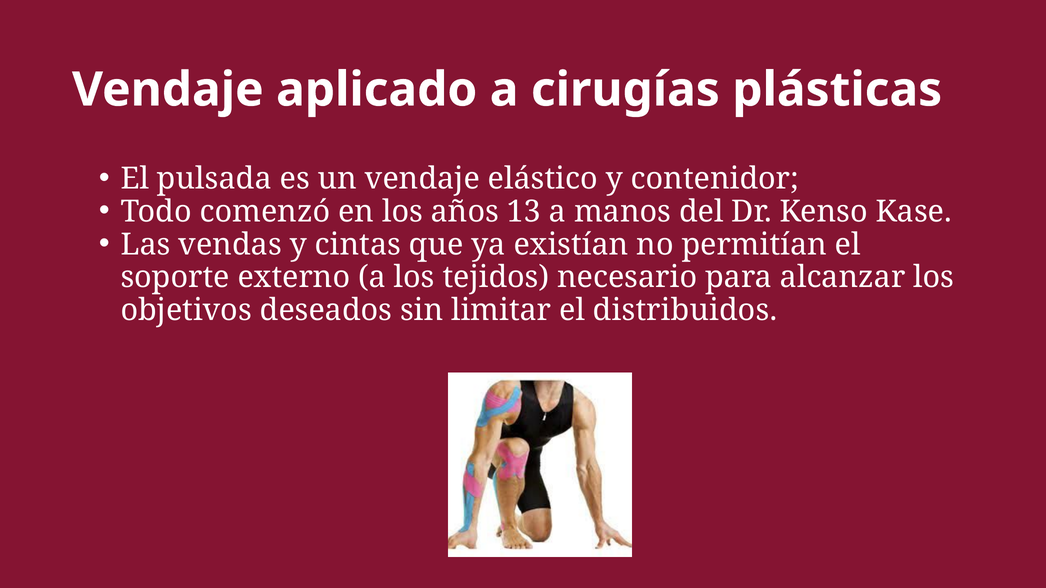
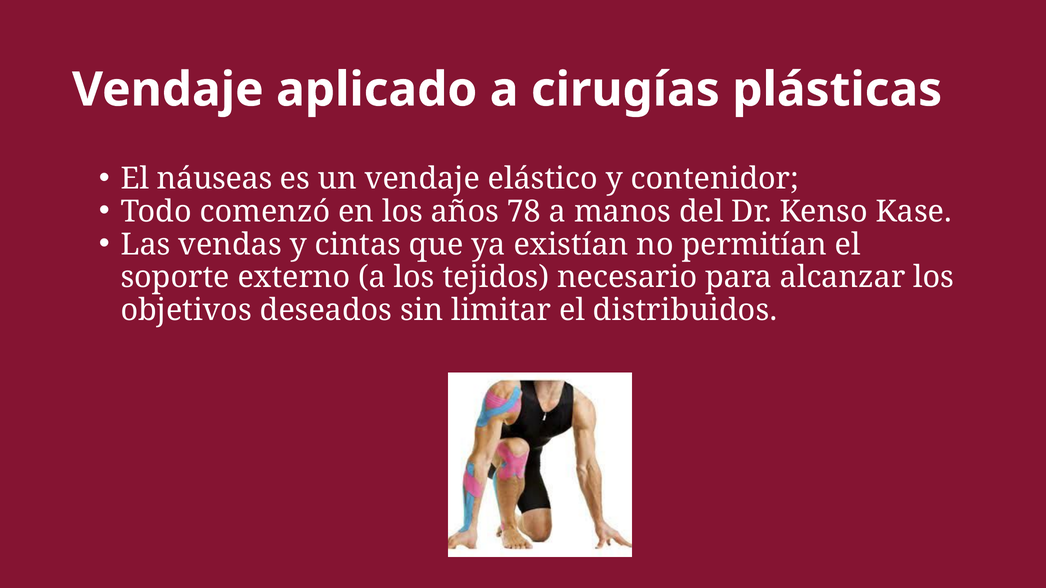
pulsada: pulsada -> náuseas (215, 179)
13: 13 -> 78 (524, 212)
